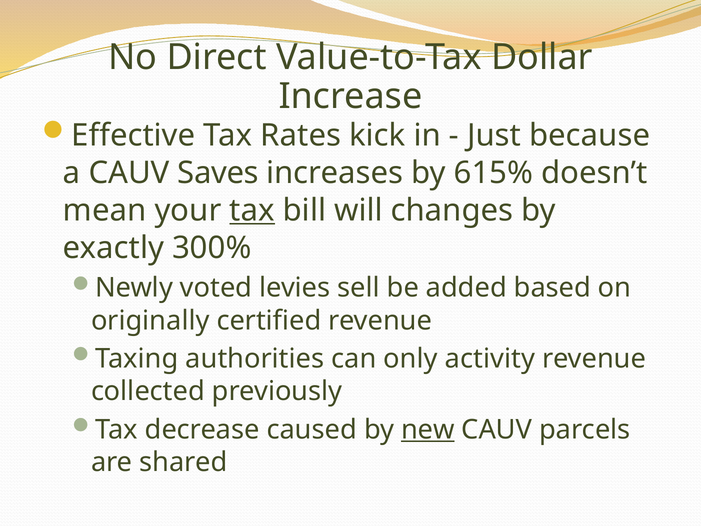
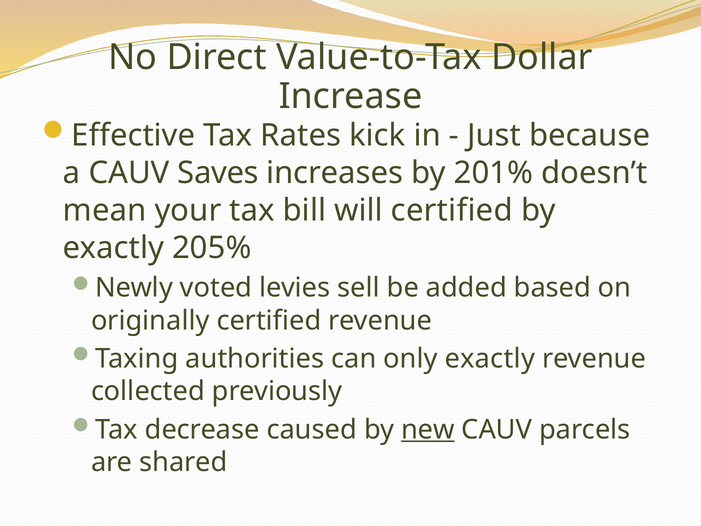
615%: 615% -> 201% (493, 173)
tax underline: present -> none (252, 210)
will changes: changes -> certified (452, 210)
300%: 300% -> 205% (212, 248)
only activity: activity -> exactly (490, 359)
